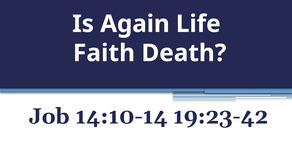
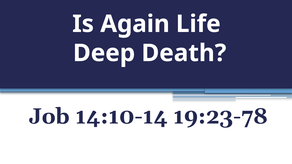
Faith: Faith -> Deep (104, 53)
19:23-42: 19:23-42 -> 19:23-78 (221, 116)
